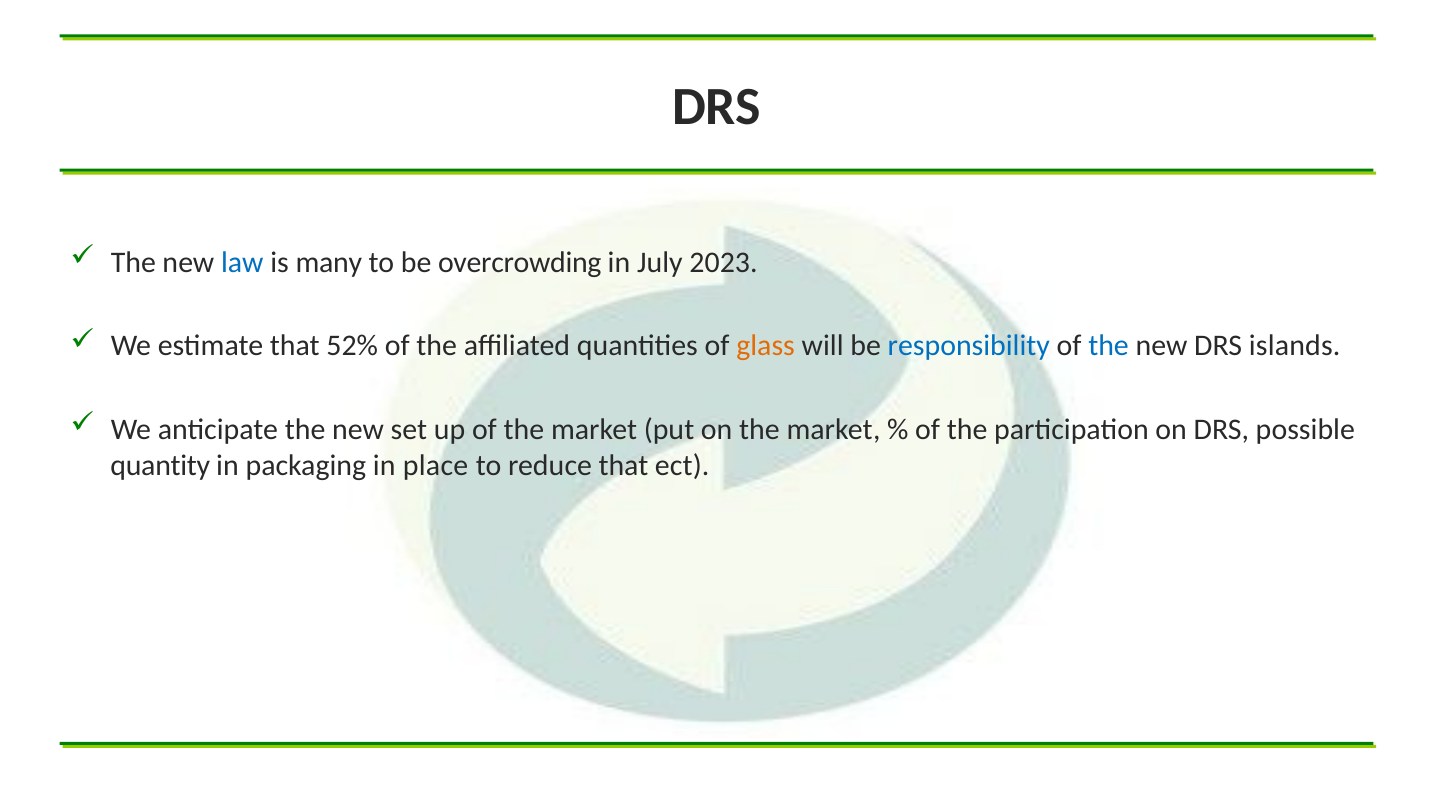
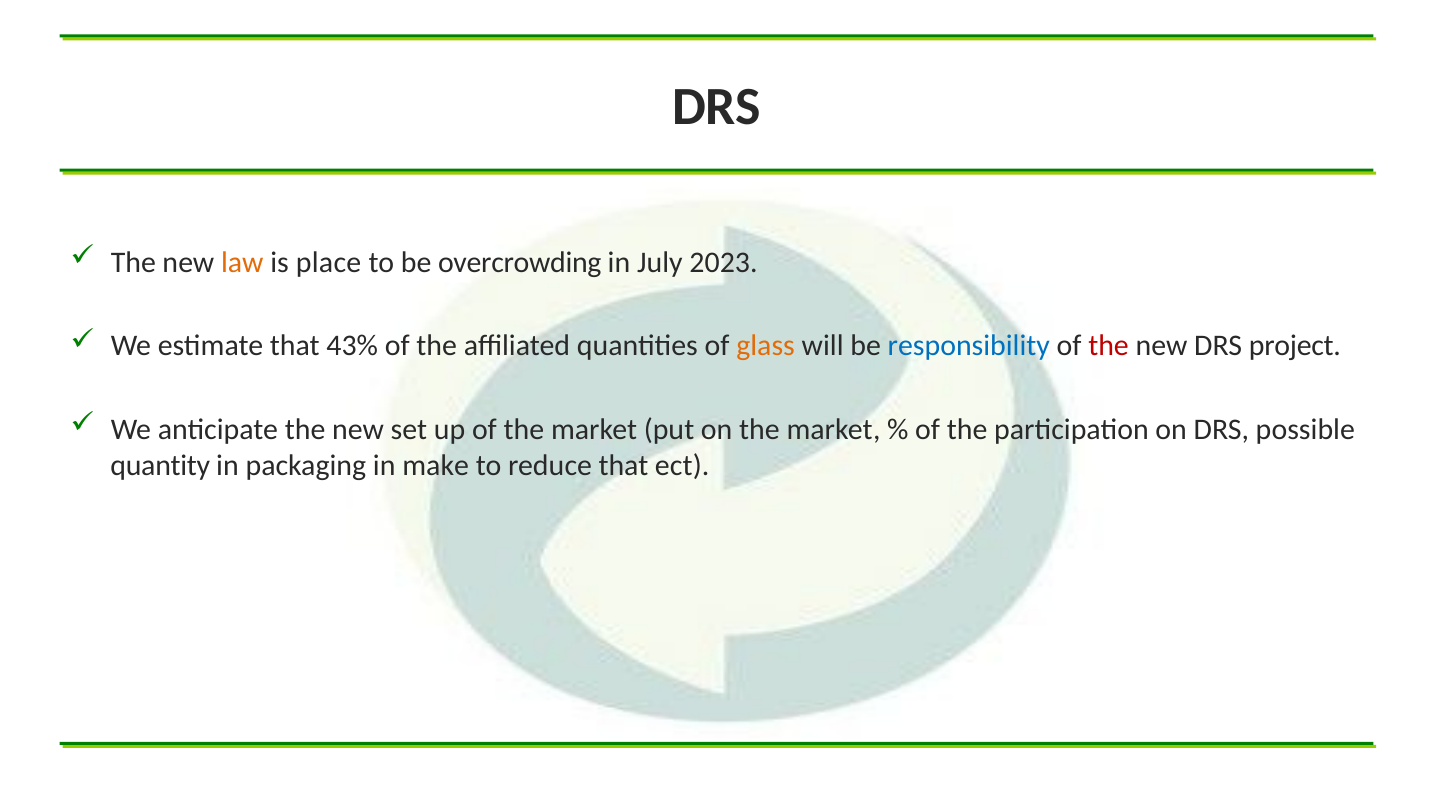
law colour: blue -> orange (242, 262)
many: many -> place (329, 262)
52%: 52% -> 43% (352, 346)
the colour: blue -> red (1109, 346)
islands: islands -> project (1295, 346)
place: place -> make (436, 465)
